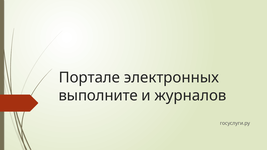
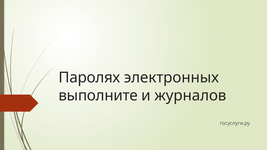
Портале: Портале -> Паролях (89, 78)
